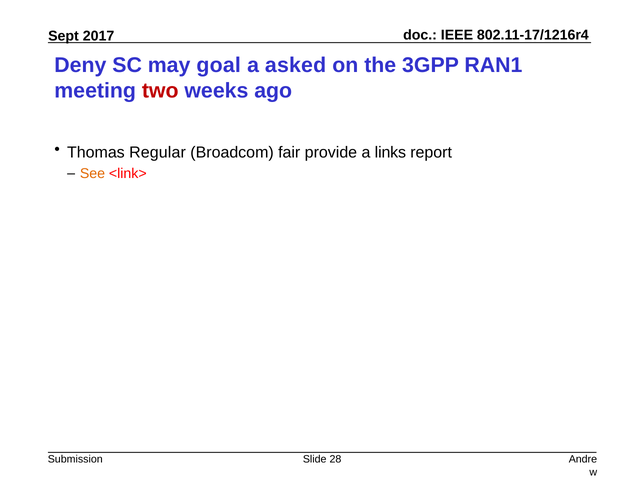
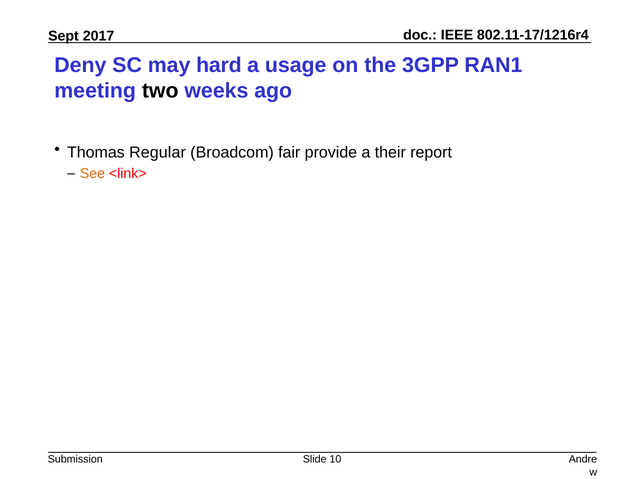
goal: goal -> hard (219, 65)
asked: asked -> usage (296, 65)
two colour: red -> black (160, 91)
links: links -> their (390, 152)
28: 28 -> 10 (335, 460)
